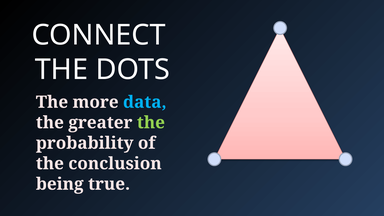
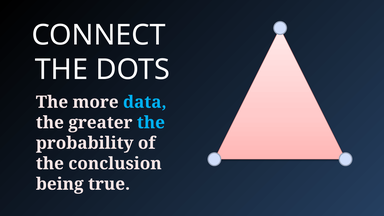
the colour: light green -> light blue (151, 123)
